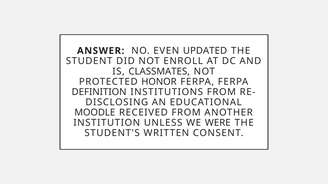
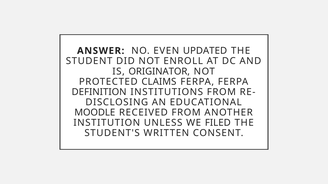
CLASSMATES: CLASSMATES -> ORIGINATOR (159, 72)
HONOR: HONOR -> CLAIMS (159, 82)
WERE: WERE -> FILED (218, 123)
